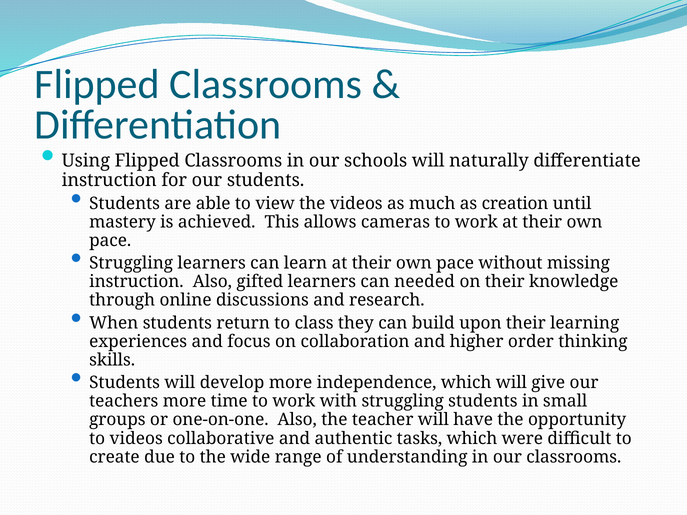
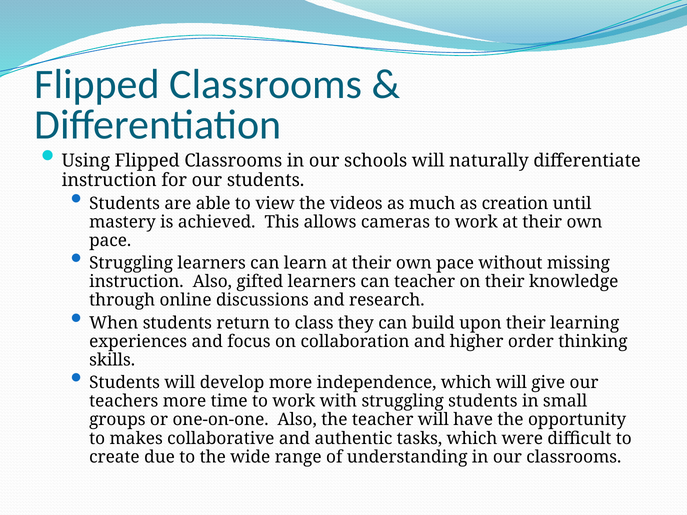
can needed: needed -> teacher (425, 282)
to videos: videos -> makes (136, 439)
